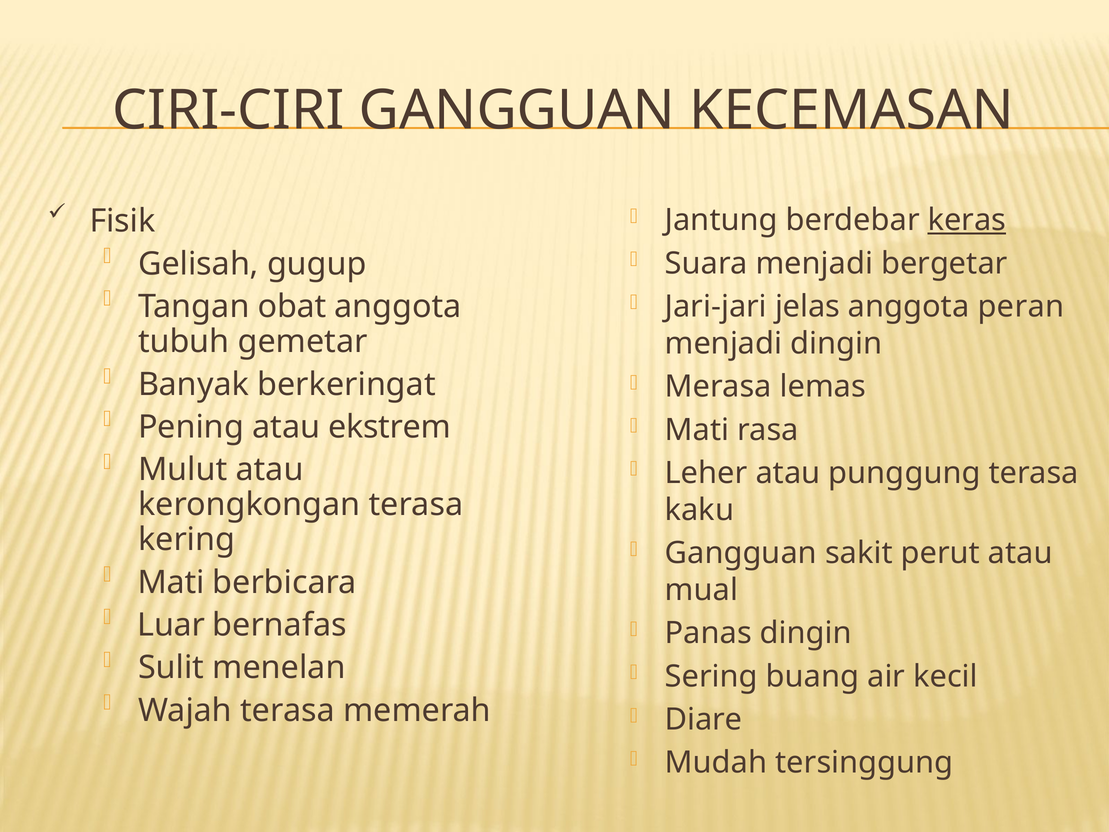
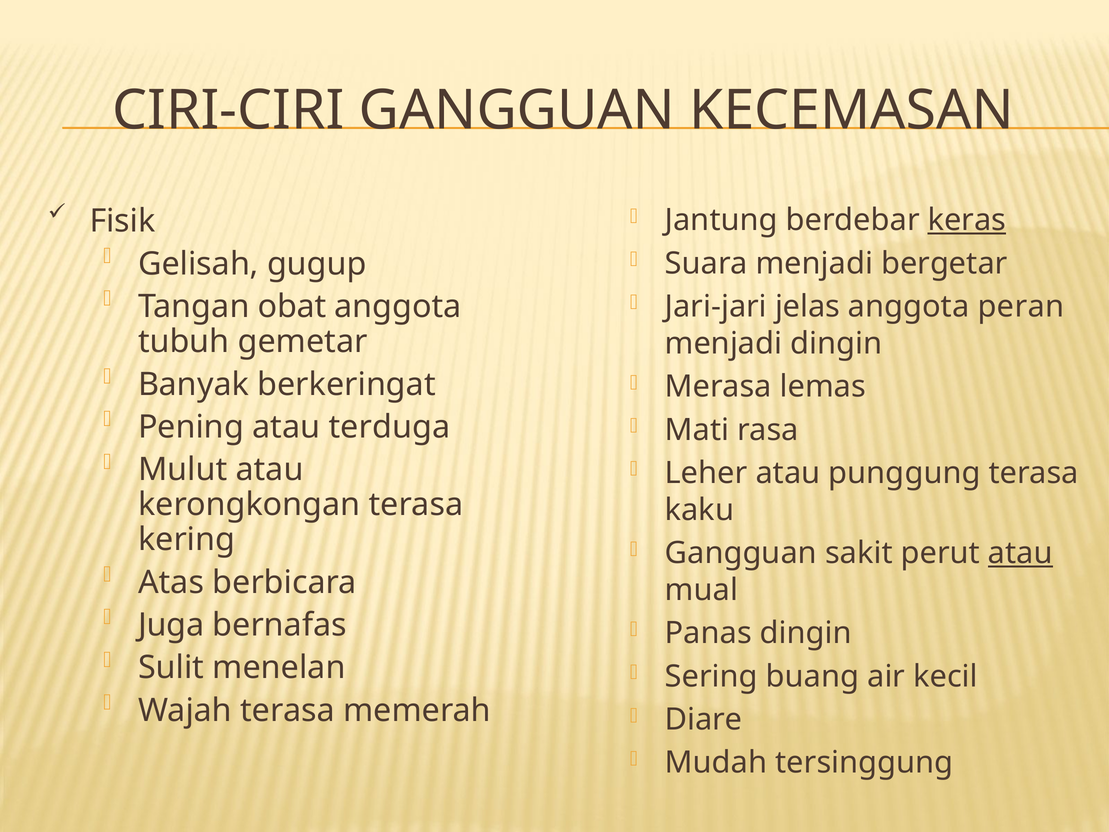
ekstrem: ekstrem -> terduga (389, 427)
atau underline: none -> present (1020, 553)
Mati: Mati -> Atas (171, 582)
Luar: Luar -> Juga (171, 625)
